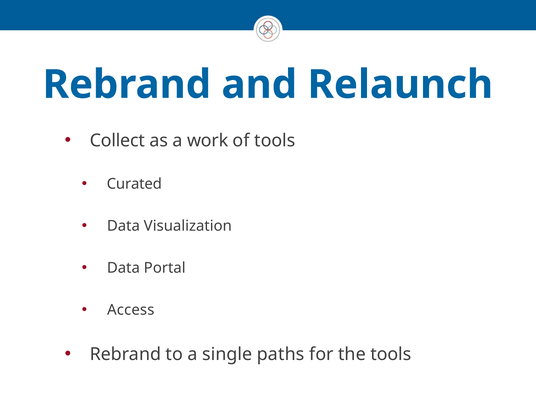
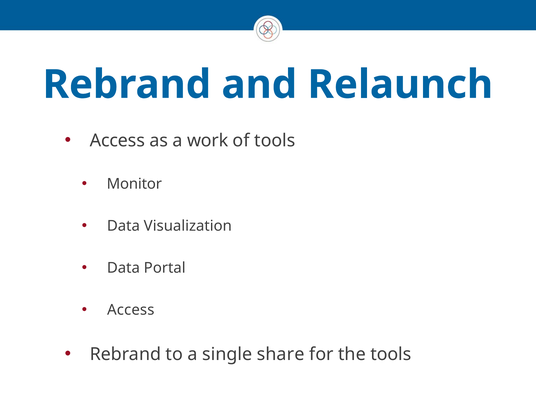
Collect: Collect -> Access (117, 141)
Curated: Curated -> Monitor (134, 184)
paths: paths -> share (281, 354)
